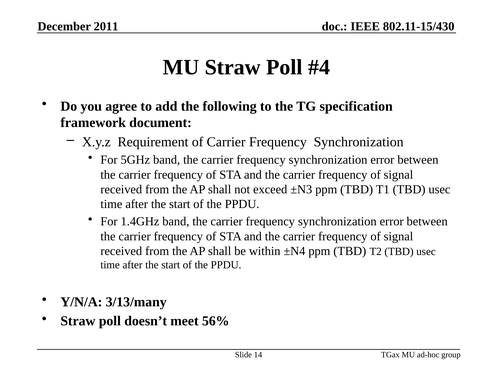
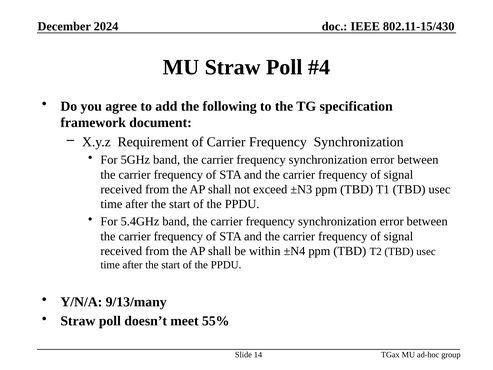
2011: 2011 -> 2024 (106, 26)
1.4GHz: 1.4GHz -> 5.4GHz (140, 221)
3/13/many: 3/13/many -> 9/13/many (136, 302)
56%: 56% -> 55% (216, 321)
